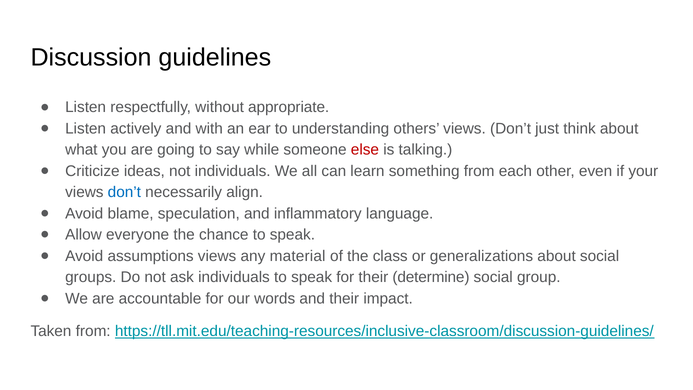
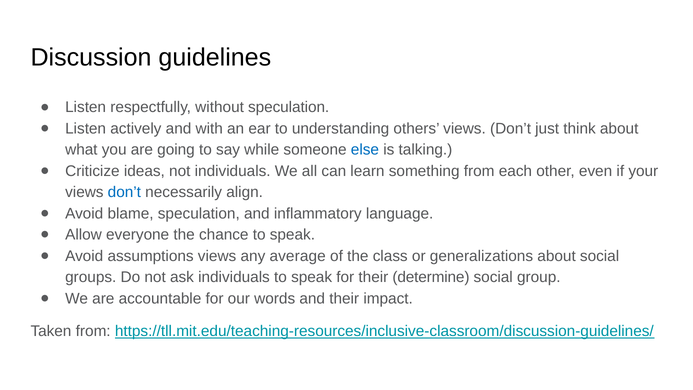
without appropriate: appropriate -> speculation (289, 107)
else colour: red -> blue (365, 150)
material: material -> average (298, 256)
